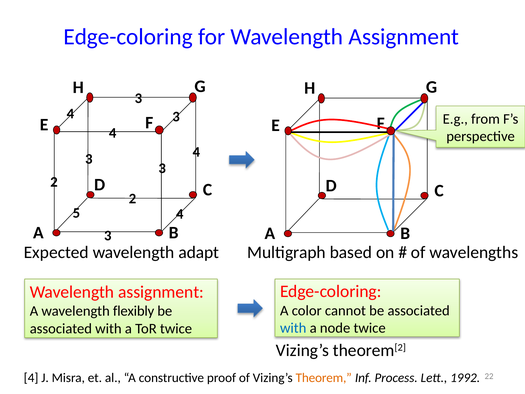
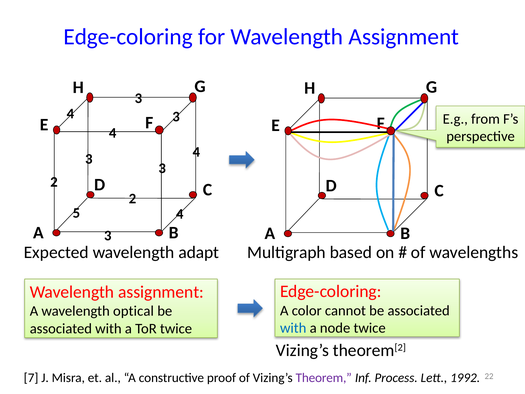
flexibly: flexibly -> optical (133, 311)
4: 4 -> 7 (31, 378)
Theorem colour: orange -> purple (324, 378)
